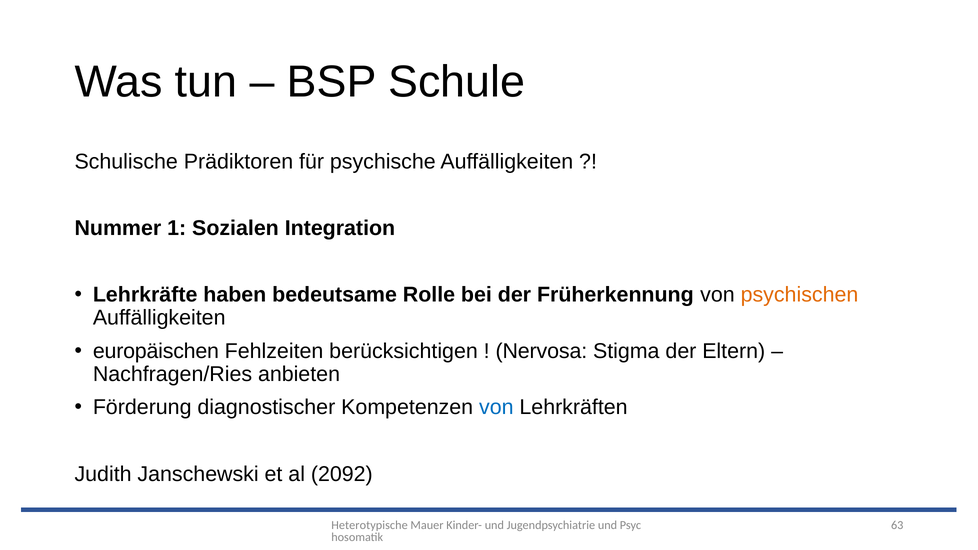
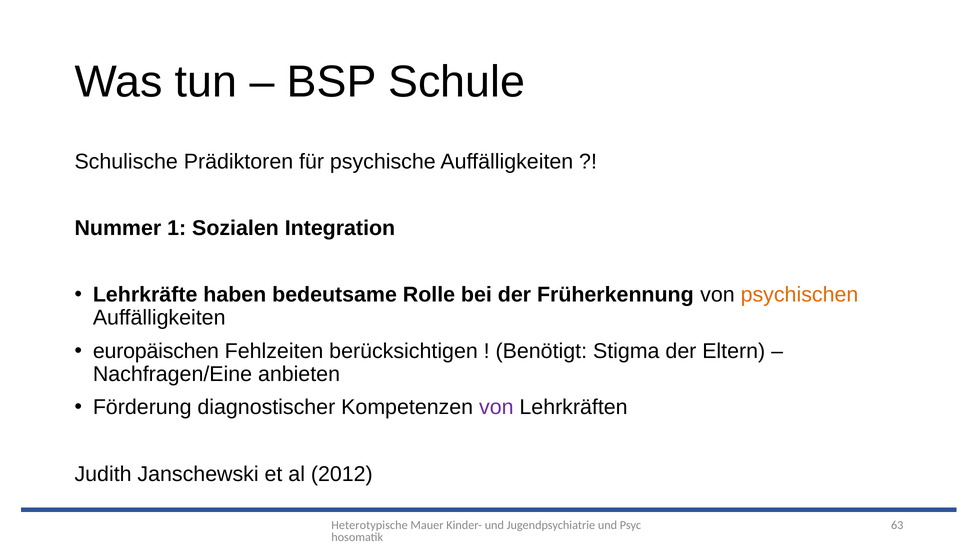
Nervosa: Nervosa -> Benötigt (541, 351)
Nachfragen/Ries: Nachfragen/Ries -> Nachfragen/Eine (172, 374)
von colour: blue -> purple (496, 408)
2092: 2092 -> 2012 (342, 474)
